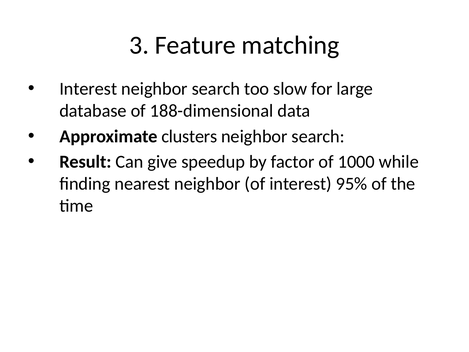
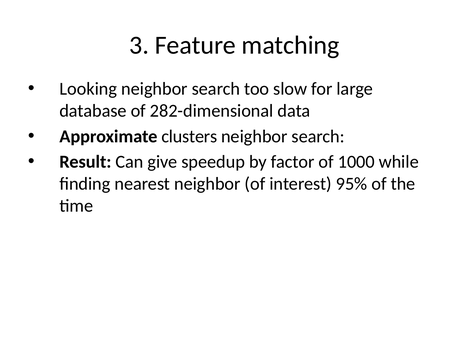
Interest: Interest -> Looking (88, 89)
188-dimensional: 188-dimensional -> 282-dimensional (212, 111)
